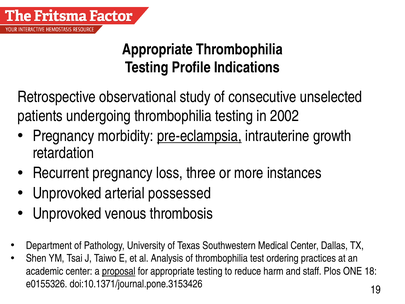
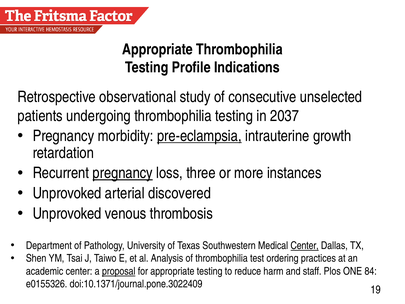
2002: 2002 -> 2037 (285, 116)
pregnancy underline: none -> present (123, 173)
possessed: possessed -> discovered (180, 193)
Center underline: none -> present (305, 245)
18: 18 -> 84 (371, 271)
doi:10.1371/journal.pone.3153426: doi:10.1371/journal.pone.3153426 -> doi:10.1371/journal.pone.3022409 (136, 284)
